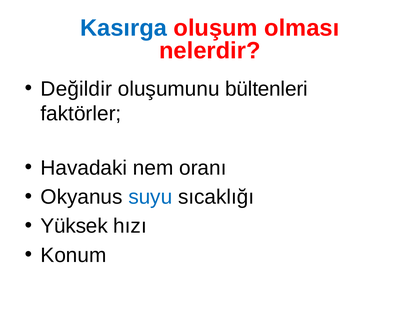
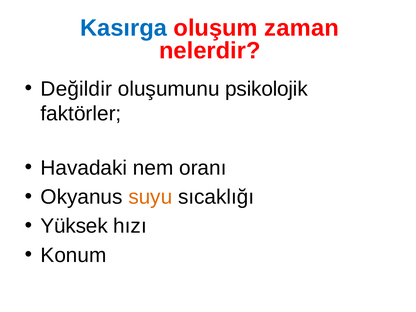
olması: olması -> zaman (302, 28)
bültenleri: bültenleri -> psikolojik (267, 89)
suyu colour: blue -> orange (150, 197)
